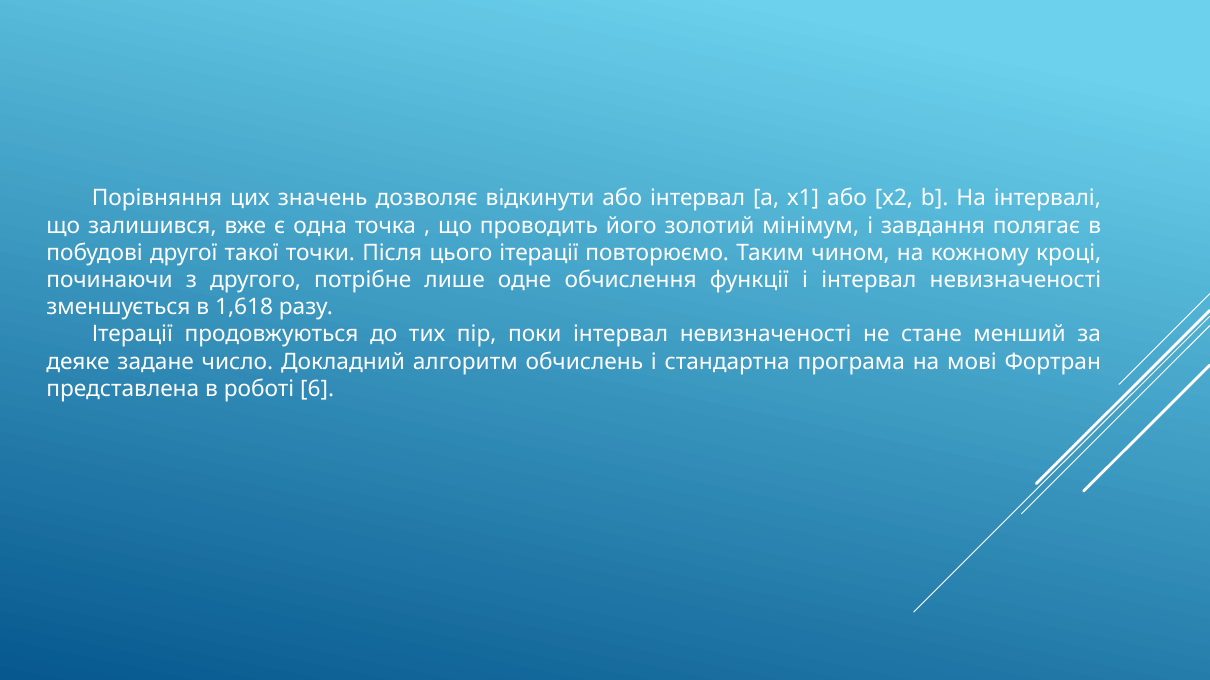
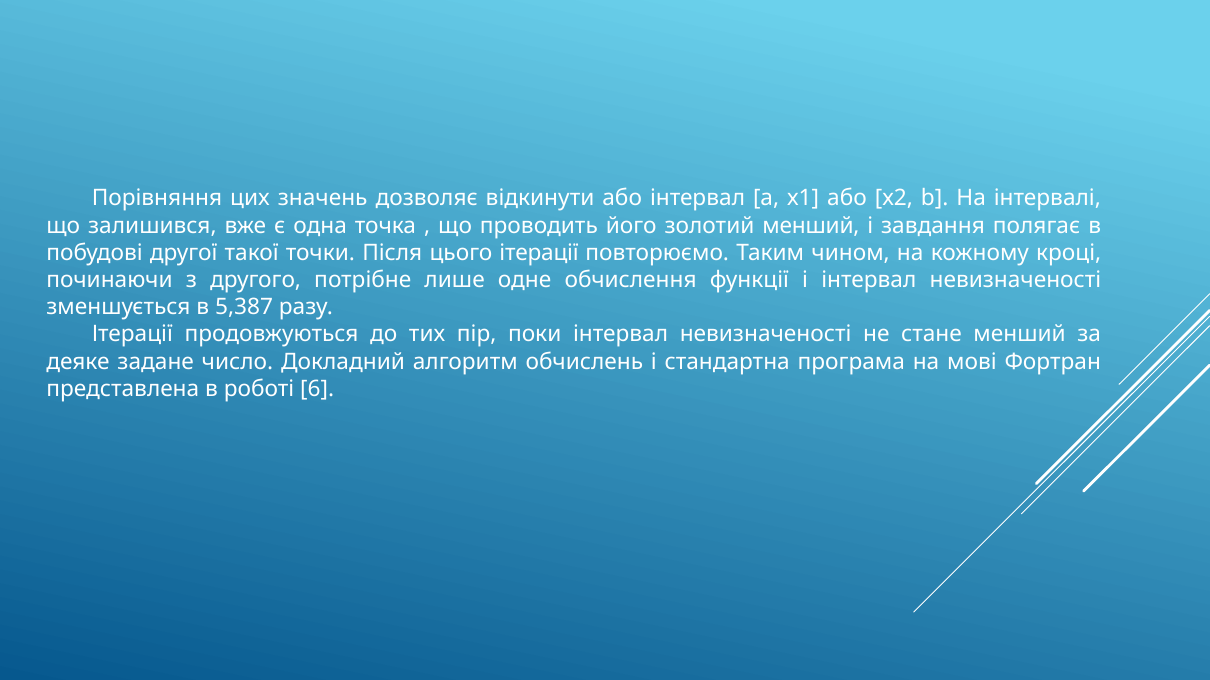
золотий мінімум: мінімум -> менший (811, 226)
1,618: 1,618 -> 5,387 (244, 308)
